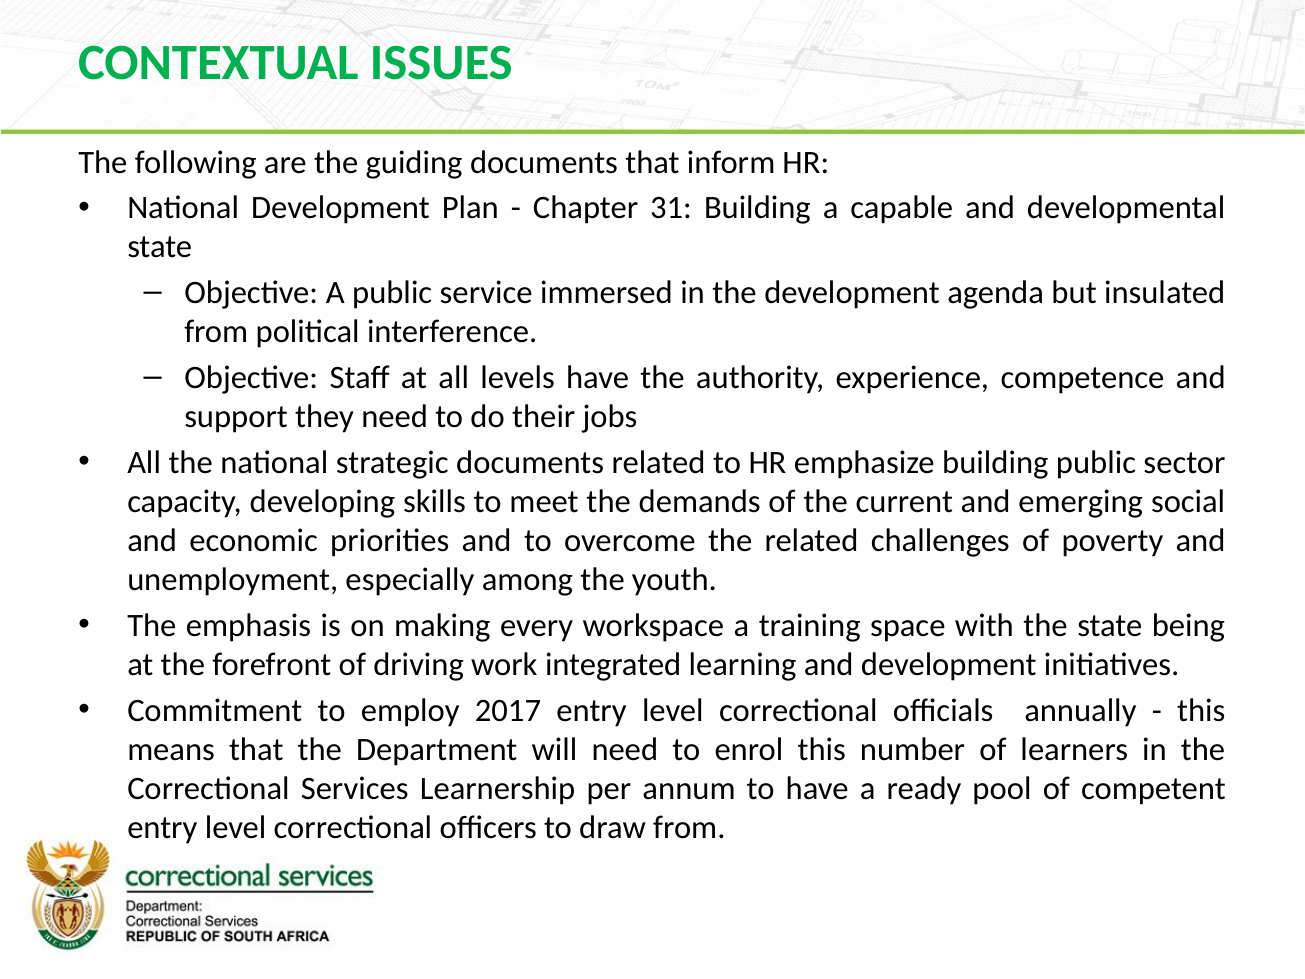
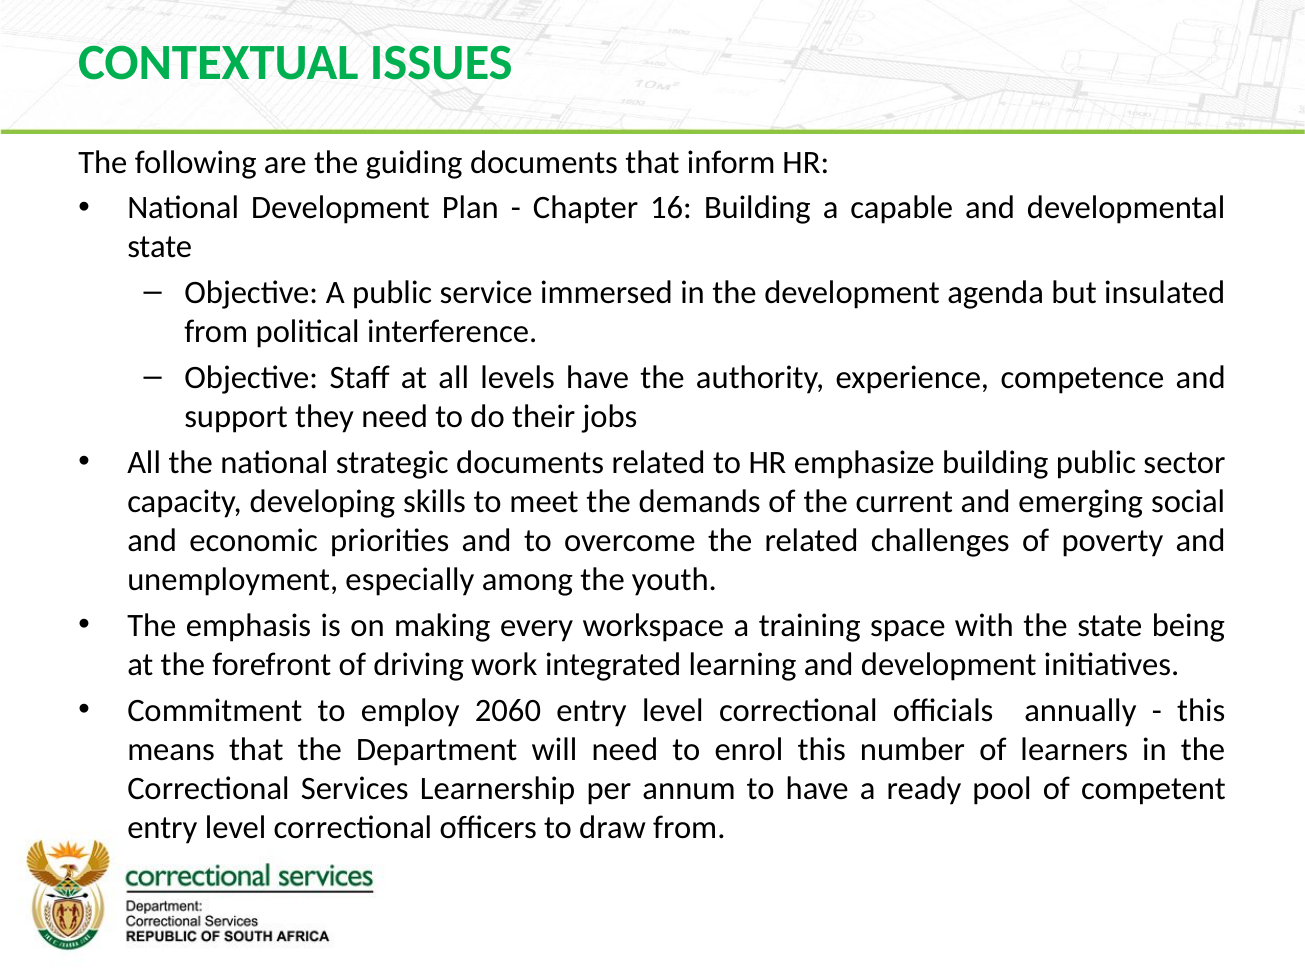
31: 31 -> 16 (671, 208)
2017: 2017 -> 2060 (508, 710)
